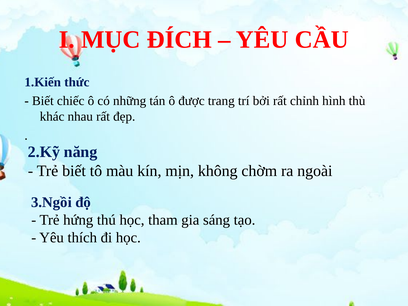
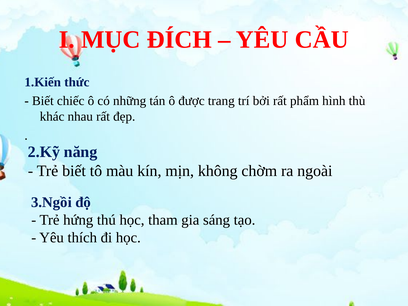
chỉnh: chỉnh -> phẩm (305, 101)
